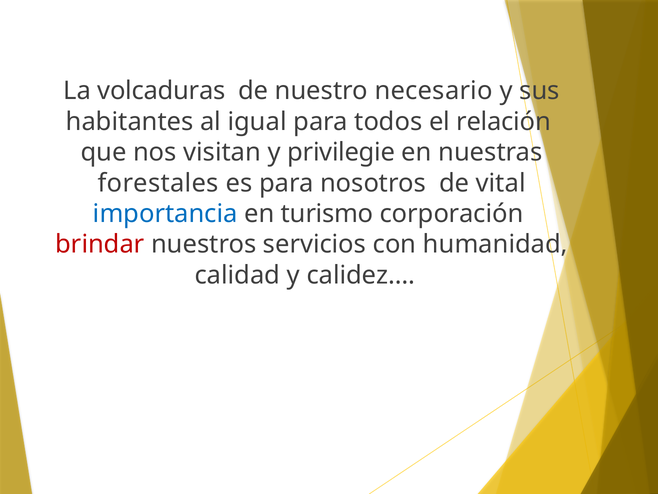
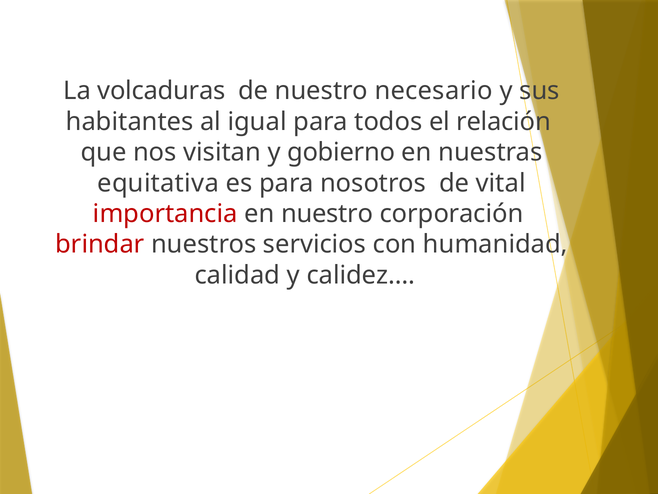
privilegie: privilegie -> gobierno (341, 152)
forestales: forestales -> equitativa (158, 183)
importancia colour: blue -> red (165, 214)
en turismo: turismo -> nuestro (327, 214)
